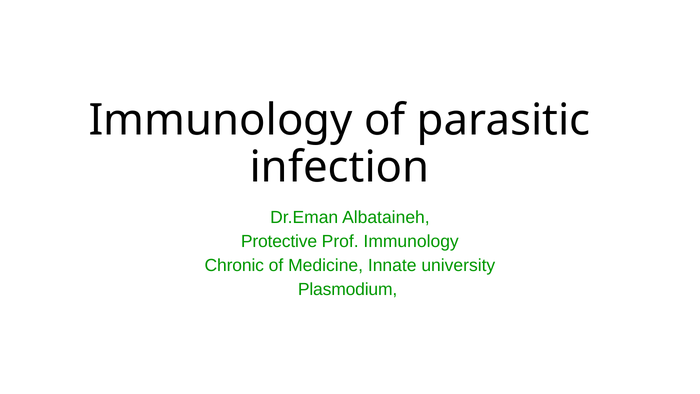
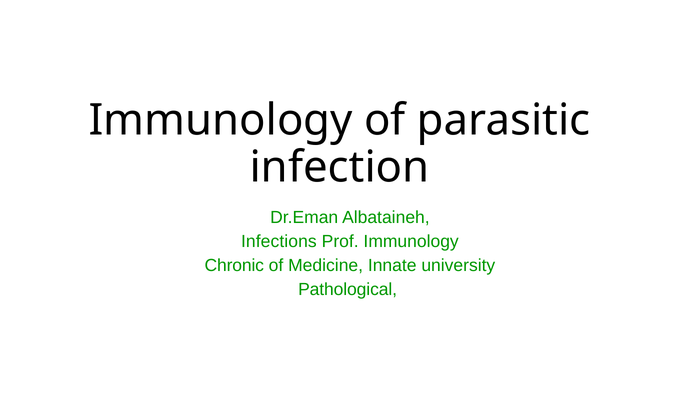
Protective: Protective -> Infections (279, 241)
Plasmodium: Plasmodium -> Pathological (348, 289)
